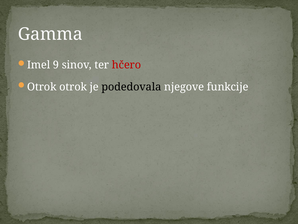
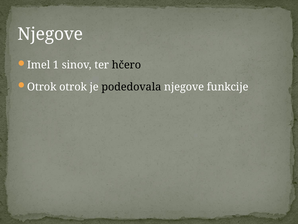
Gamma: Gamma -> Njegove (50, 34)
9: 9 -> 1 (56, 65)
hčero colour: red -> black (126, 65)
